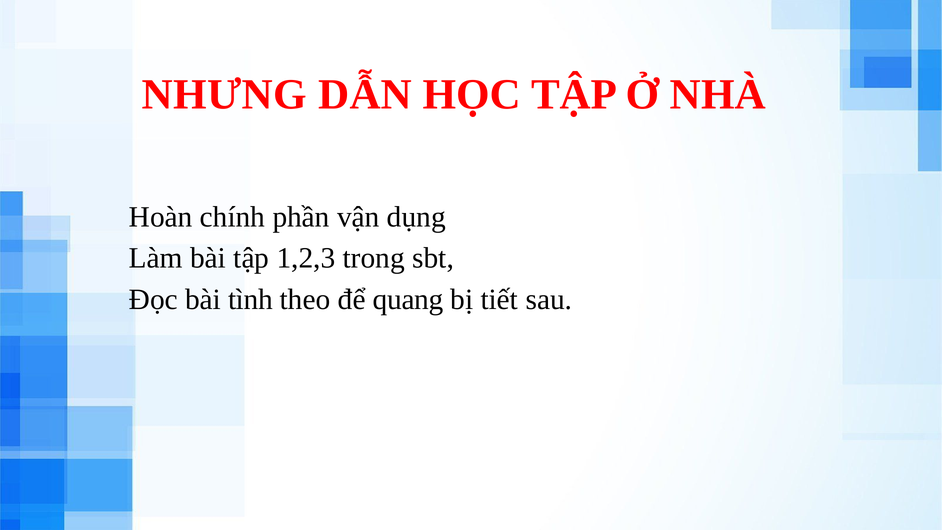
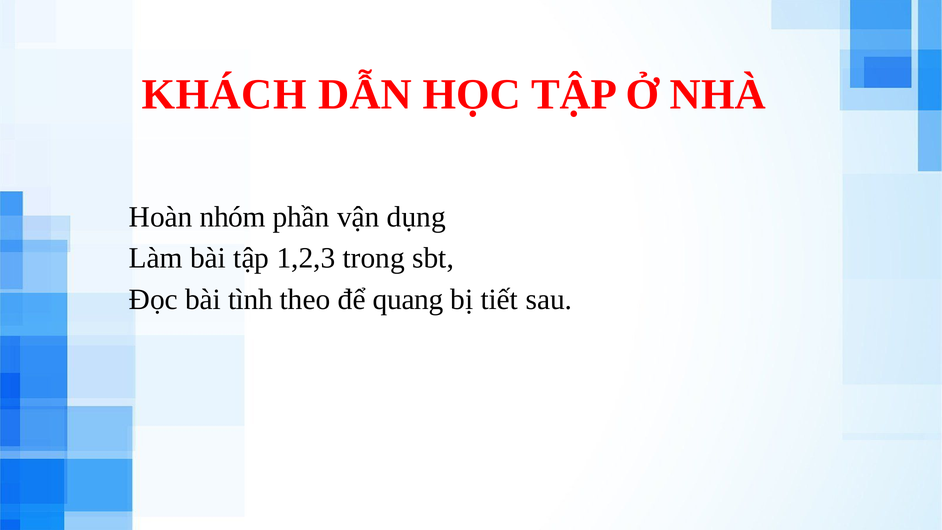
NHƯNG: NHƯNG -> KHÁCH (224, 95)
chính: chính -> nhóm (233, 217)
